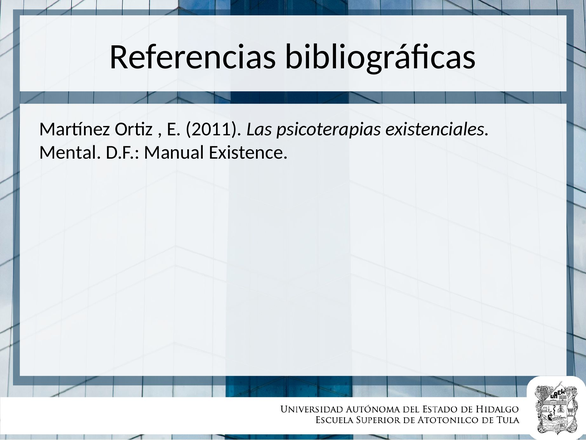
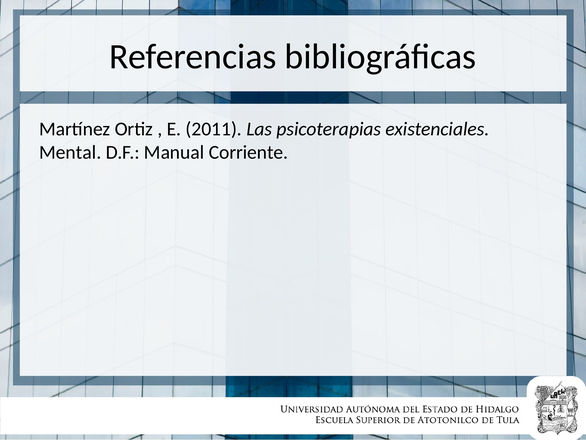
Existence: Existence -> Corriente (248, 152)
